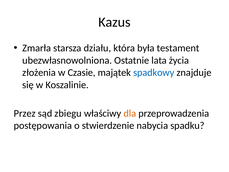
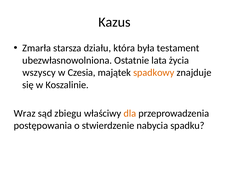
złożenia: złożenia -> wszyscy (39, 72)
Czasie: Czasie -> Czesia (82, 72)
spadkowy colour: blue -> orange (154, 72)
Przez: Przez -> Wraz (25, 113)
